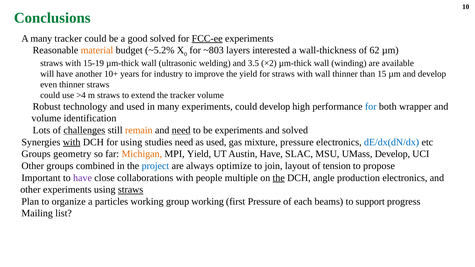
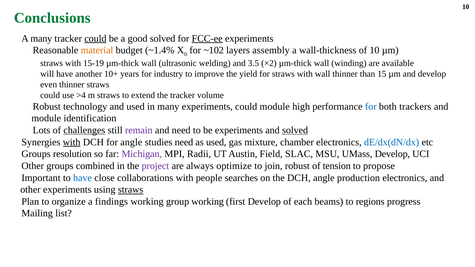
could underline: none -> present (95, 38)
~5.2%: ~5.2% -> ~1.4% (160, 50)
~803: ~803 -> ~102 (214, 50)
interested: interested -> assembly (271, 50)
of 62: 62 -> 10 (375, 50)
could develop: develop -> module (275, 107)
wrapper: wrapper -> trackers (415, 107)
volume: volume -> module (46, 118)
remain colour: orange -> purple (139, 130)
need underline: present -> none (181, 130)
solved underline: none -> present (295, 130)
for using: using -> angle (131, 142)
mixture pressure: pressure -> chamber (297, 142)
geometry: geometry -> resolution (72, 154)
Michigan colour: orange -> purple (142, 154)
MPI Yield: Yield -> Radii (199, 154)
Austin Have: Have -> Field (271, 154)
project colour: blue -> purple (155, 166)
layout: layout -> robust (297, 166)
have colour: purple -> blue (83, 178)
multiple: multiple -> searches (241, 178)
the underline: present -> none (279, 178)
particles: particles -> findings (111, 202)
first Pressure: Pressure -> Develop (264, 202)
support: support -> regions (370, 202)
